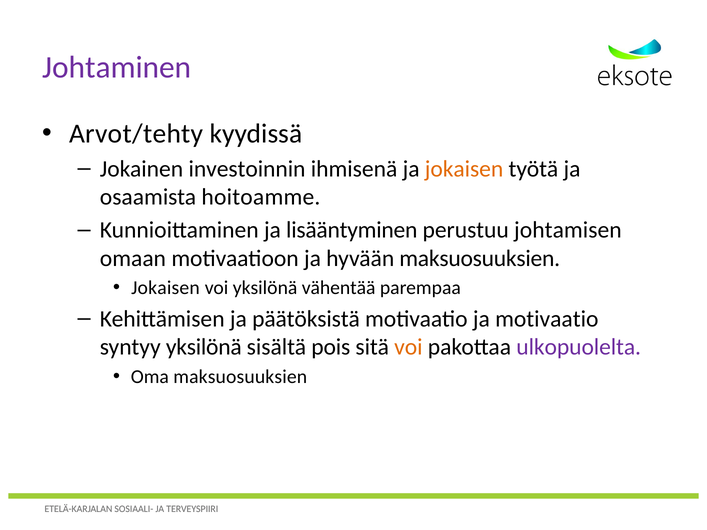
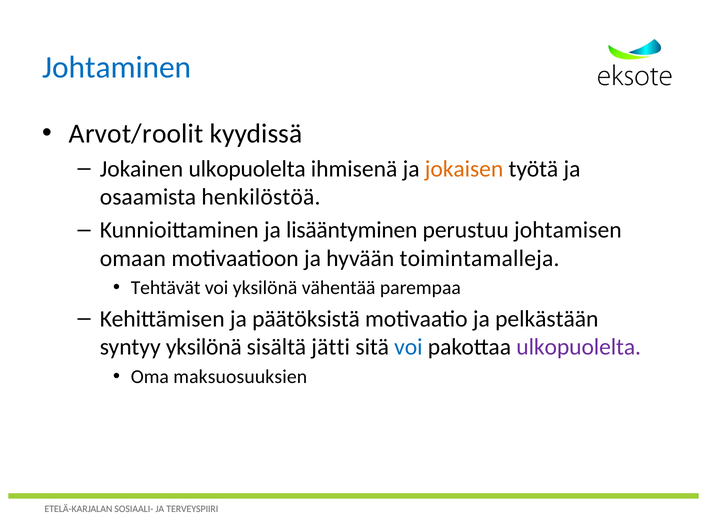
Johtaminen colour: purple -> blue (117, 68)
Arvot/tehty: Arvot/tehty -> Arvot/roolit (136, 134)
Jokainen investoinnin: investoinnin -> ulkopuolelta (247, 169)
hoitoamme: hoitoamme -> henkilöstöä (261, 197)
hyvään maksuosuuksien: maksuosuuksien -> toimintamalleja (480, 258)
Jokaisen: Jokaisen -> Tehtävät (166, 288)
ja motivaatio: motivaatio -> pelkästään (547, 319)
pois: pois -> jätti (331, 347)
voi colour: orange -> blue (408, 347)
